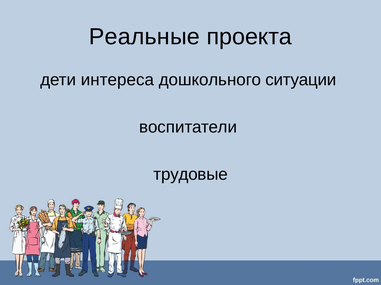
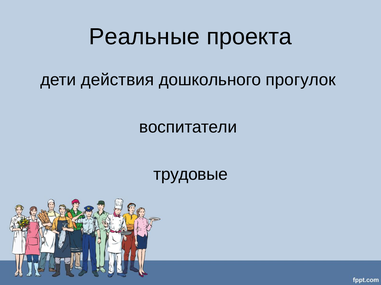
интереса: интереса -> действия (117, 80)
ситуации: ситуации -> прогулок (301, 80)
